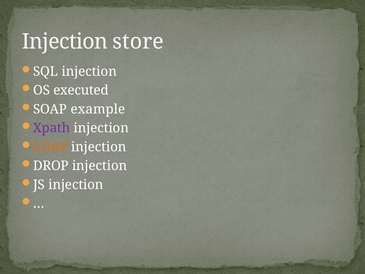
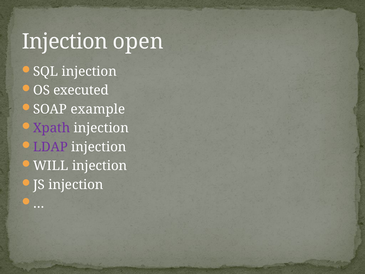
store: store -> open (138, 42)
LDAP colour: orange -> purple (50, 147)
DROP: DROP -> WILL (51, 166)
